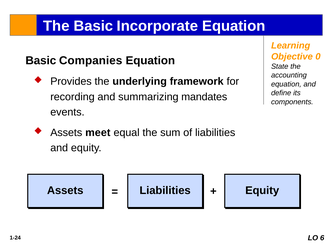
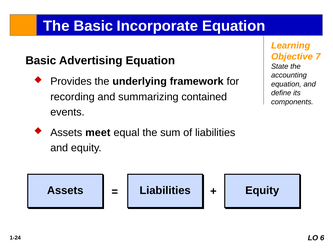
0: 0 -> 7 (318, 57)
Companies: Companies -> Advertising (91, 61)
mandates: mandates -> contained (204, 97)
